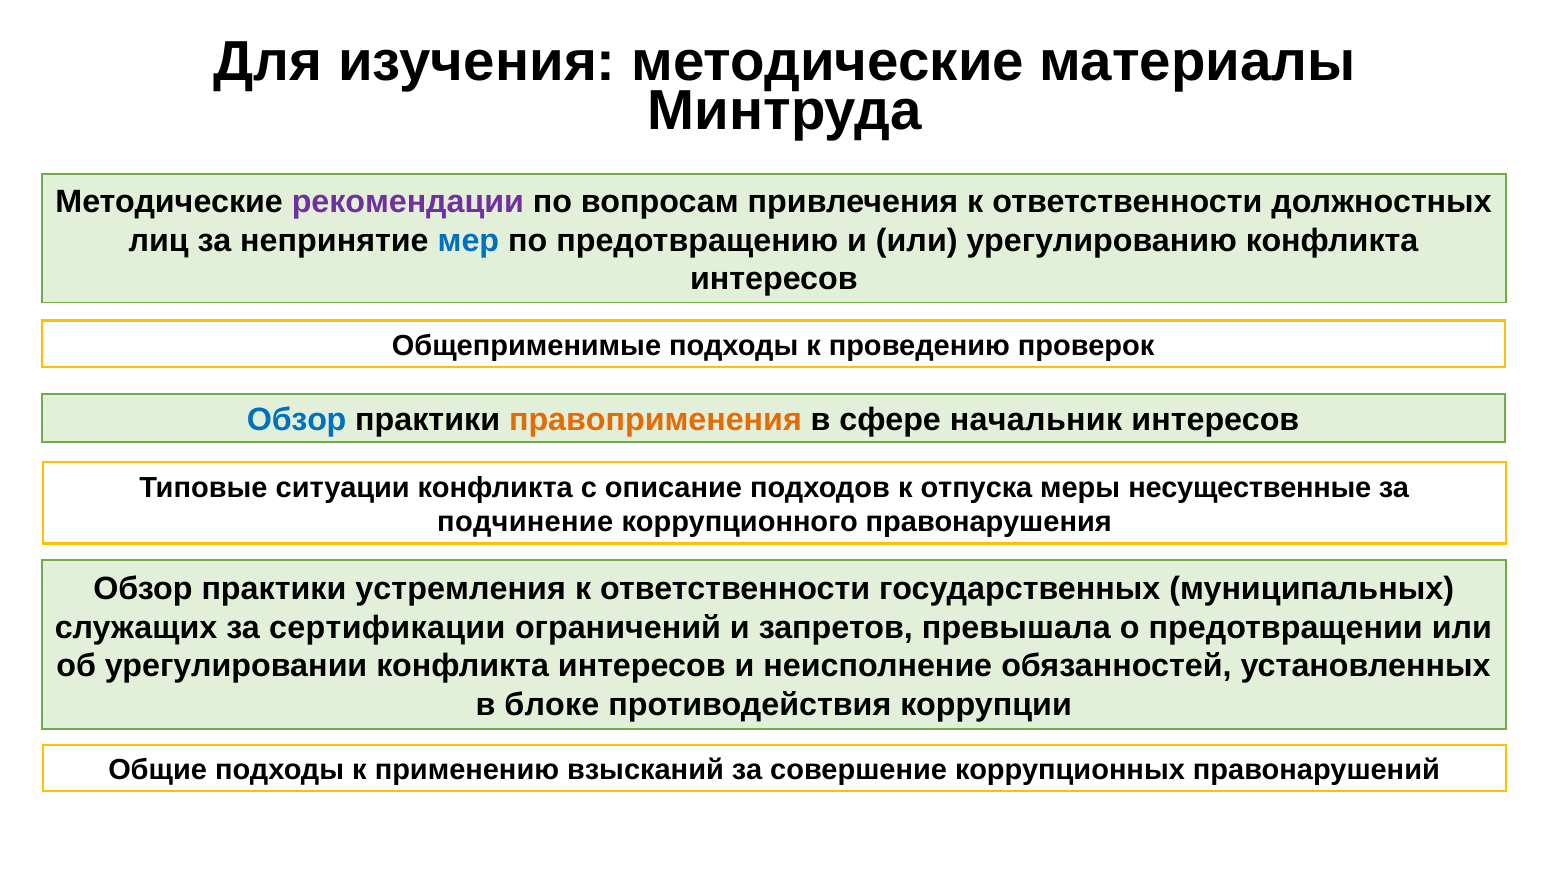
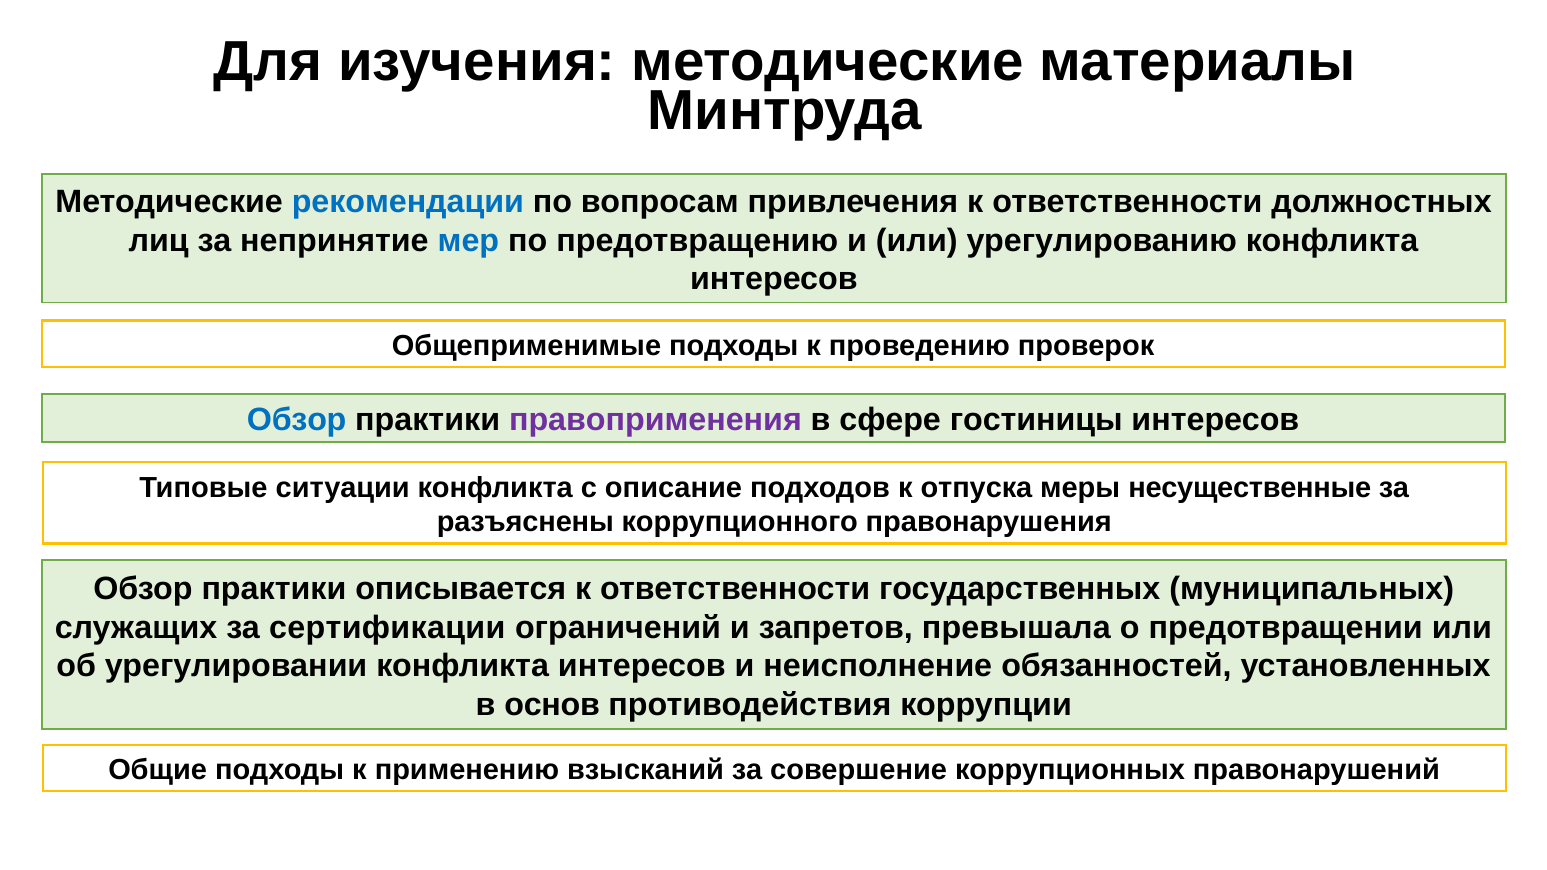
рекомендации colour: purple -> blue (408, 202)
правоприменения colour: orange -> purple (655, 420)
начальник: начальник -> гостиницы (1036, 420)
подчинение: подчинение -> разъяснены (525, 522)
устремления: устремления -> описывается (461, 589)
блоке: блоке -> основ (552, 705)
